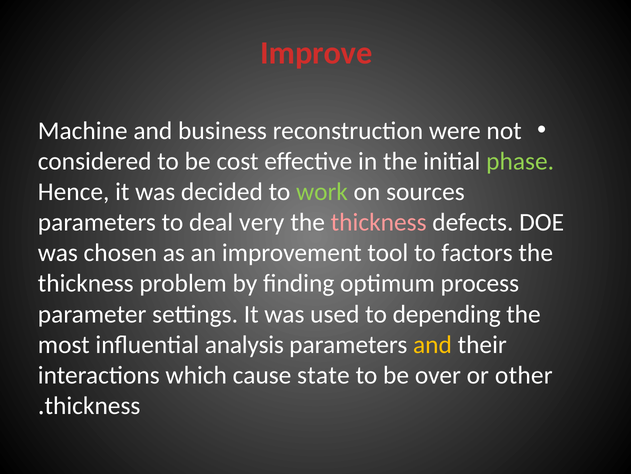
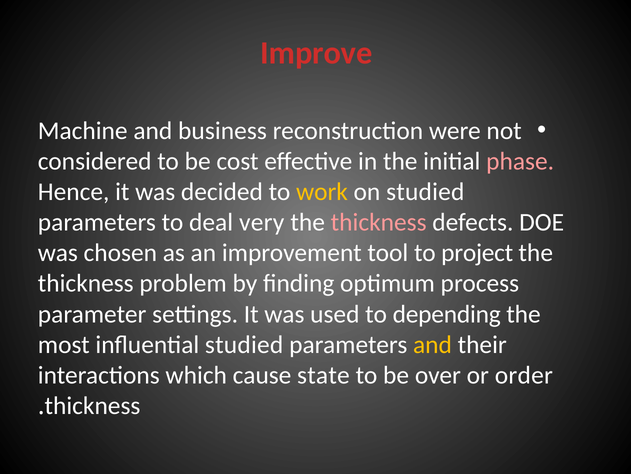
phase colour: light green -> pink (520, 161)
work colour: light green -> yellow (322, 192)
on sources: sources -> studied (425, 192)
factors: factors -> project (477, 253)
influential analysis: analysis -> studied (244, 344)
other: other -> order (524, 375)
